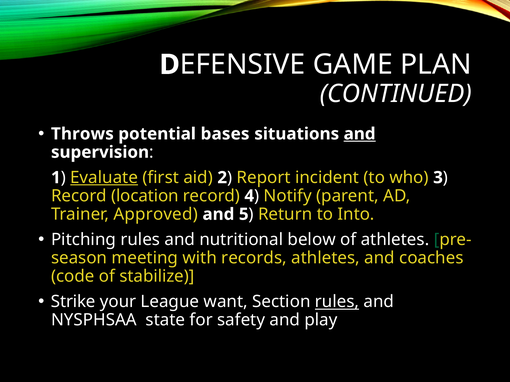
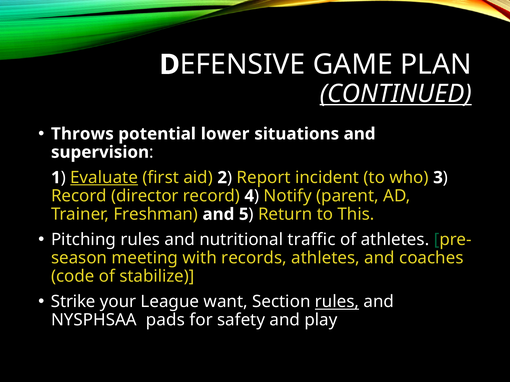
CONTINUED underline: none -> present (396, 94)
bases: bases -> lower (225, 134)
and underline: present -> none (360, 134)
location: location -> director (145, 196)
Approved: Approved -> Freshman (156, 215)
Into: Into -> This (356, 215)
below: below -> traffic (312, 240)
state: state -> pads (165, 320)
